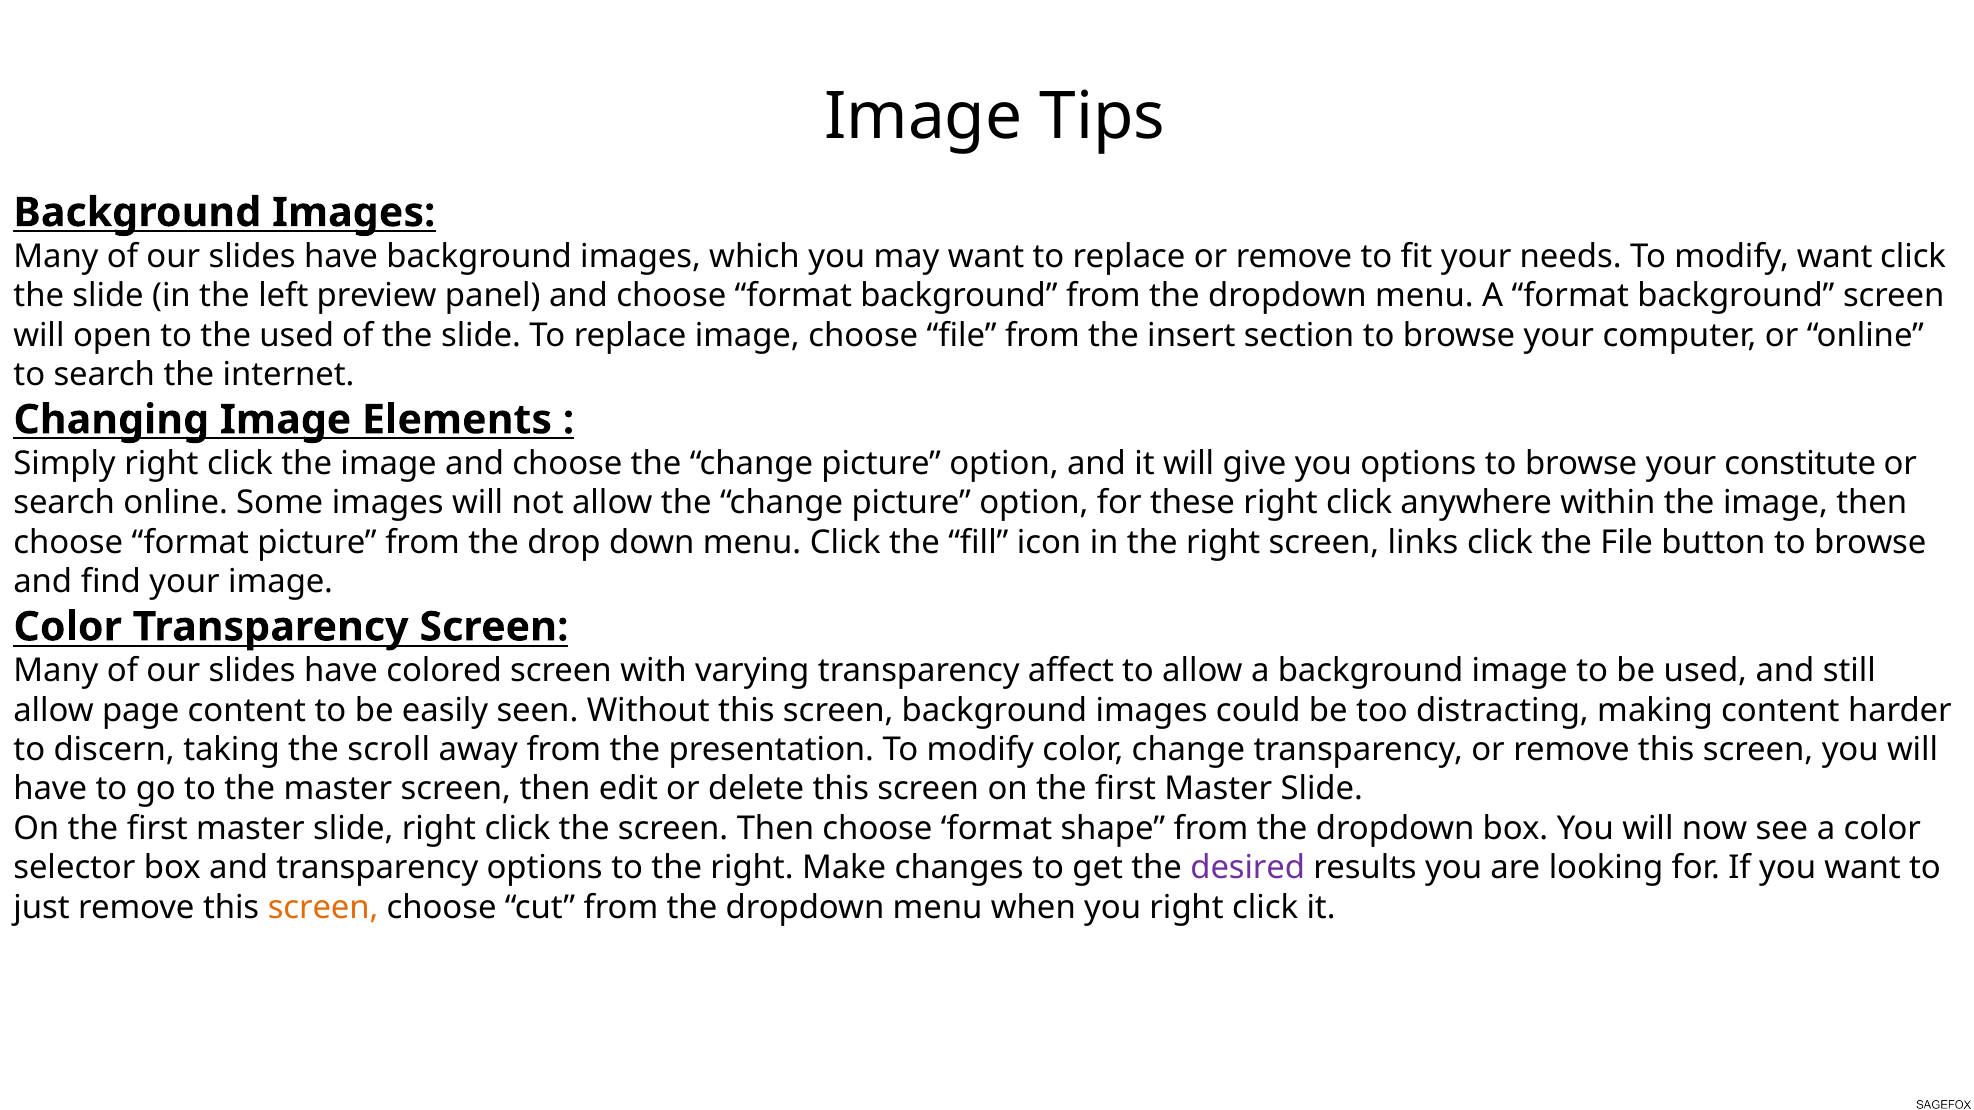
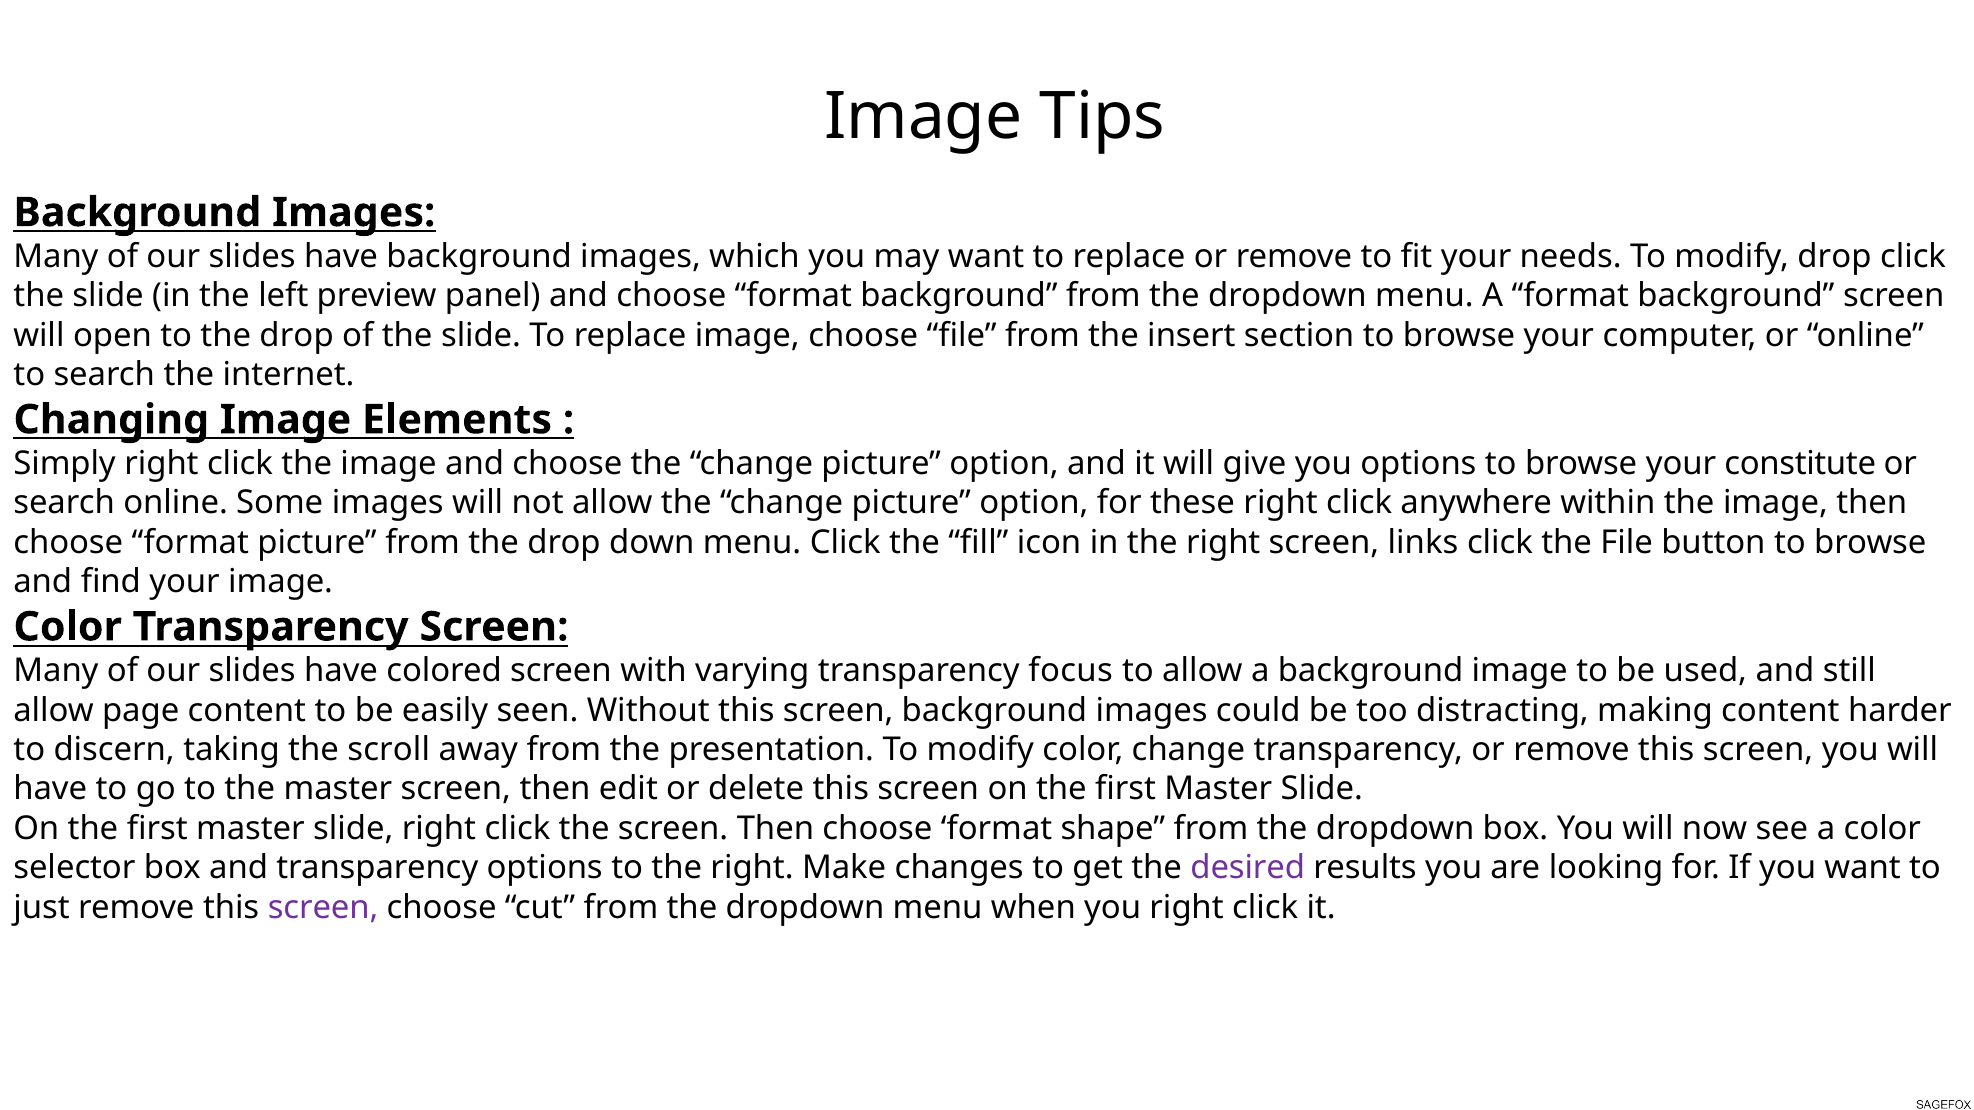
modify want: want -> drop (1834, 257)
to the used: used -> drop (297, 335)
affect: affect -> focus (1071, 671)
screen colour: orange -> purple (323, 908)
